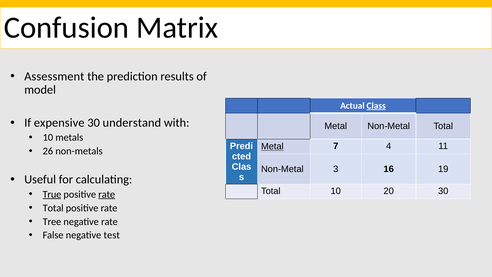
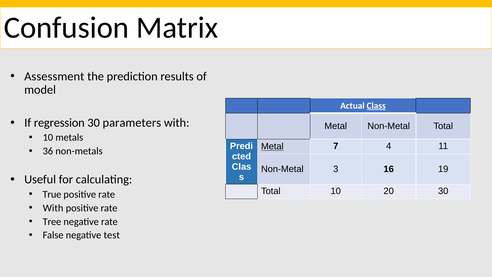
expensive: expensive -> regression (59, 123)
understand: understand -> parameters (132, 123)
26: 26 -> 36 (48, 151)
True underline: present -> none (52, 194)
rate underline: present -> none (107, 194)
Total: Total -> With (53, 208)
